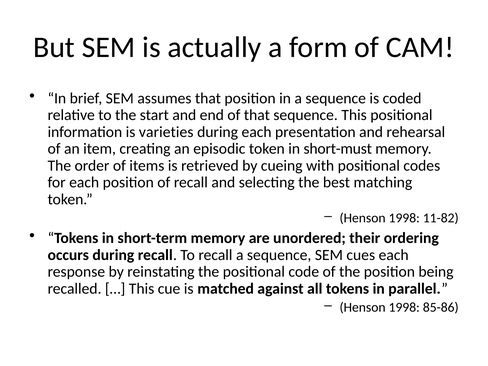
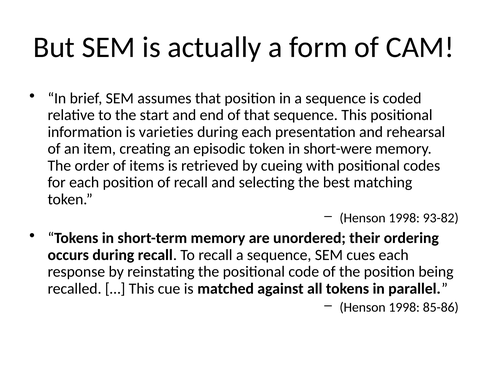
short-must: short-must -> short-were (338, 149)
11-82: 11-82 -> 93-82 (441, 218)
